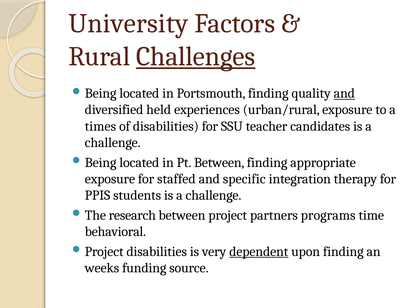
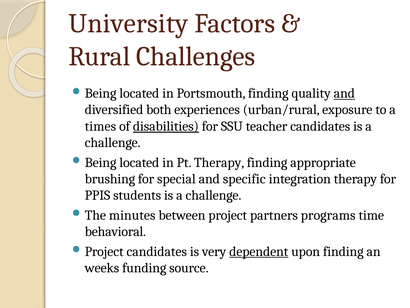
Challenges underline: present -> none (196, 56)
held: held -> both (159, 110)
disabilities underline: none -> present (166, 126)
Pt Between: Between -> Therapy (219, 162)
exposure: exposure -> brushing (110, 179)
staffed: staffed -> special (176, 179)
research: research -> minutes (132, 215)
disabilities: disabilities -> candidates (157, 251)
